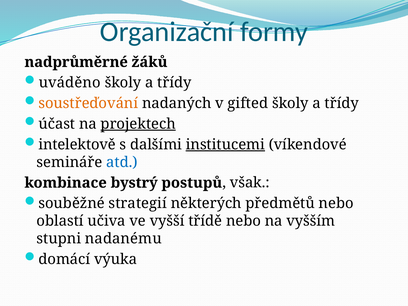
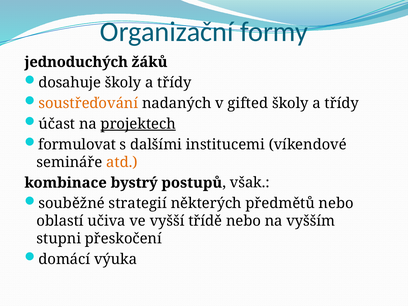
nadprůměrné: nadprůměrné -> jednoduchých (76, 62)
uváděno: uváděno -> dosahuje (70, 83)
intelektově: intelektově -> formulovat (77, 145)
institucemi underline: present -> none (225, 145)
atd colour: blue -> orange (122, 162)
nadanému: nadanému -> přeskočení (123, 239)
